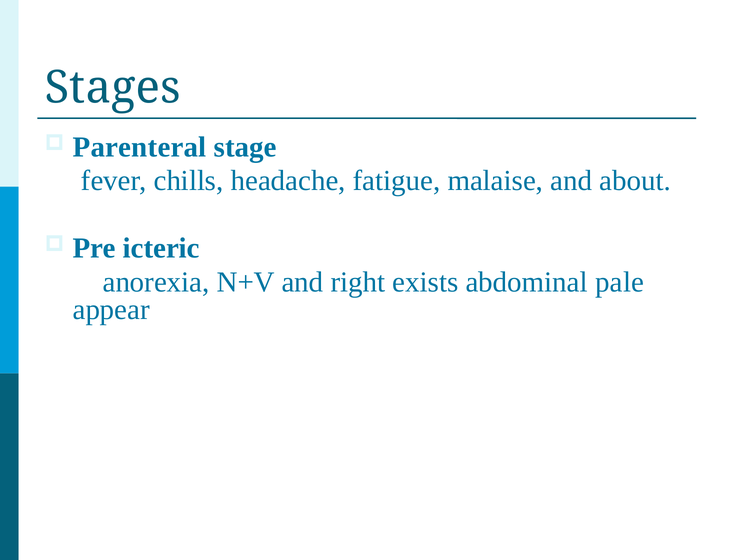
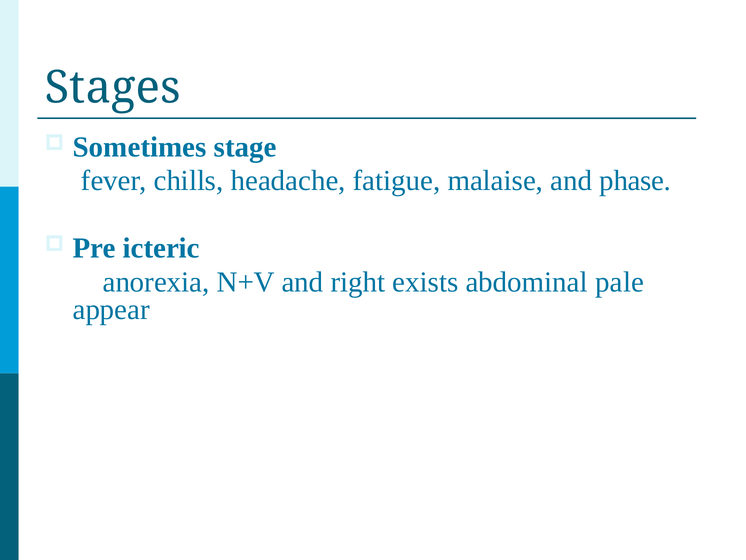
Parenteral: Parenteral -> Sometimes (140, 147)
about: about -> phase (635, 181)
